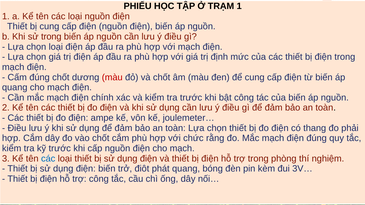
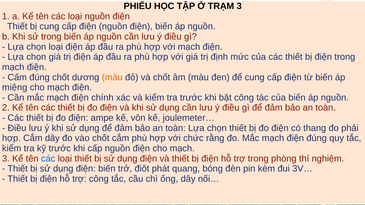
TRẠM 1: 1 -> 3 (239, 6)
màu colour: red -> orange (112, 77)
quang: quang -> miệng (15, 88)
